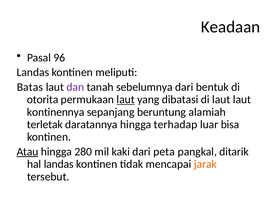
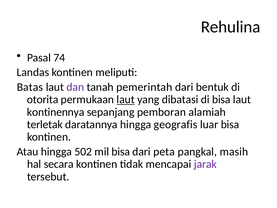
Keadaan: Keadaan -> Rehulina (231, 27)
96: 96 -> 74 (59, 58)
sebelumnya: sebelumnya -> pemerintah (144, 87)
di laut: laut -> bisa (221, 99)
beruntung: beruntung -> pemboran (161, 112)
terhadap: terhadap -> geografis (176, 124)
Atau underline: present -> none (28, 151)
280: 280 -> 502 (83, 151)
mil kaki: kaki -> bisa (121, 151)
ditarik: ditarik -> masih (234, 151)
hal landas: landas -> secara (59, 164)
jarak colour: orange -> purple (205, 164)
